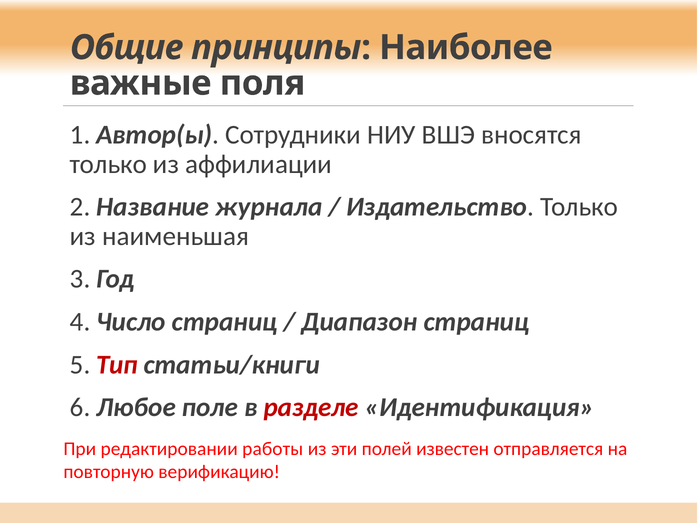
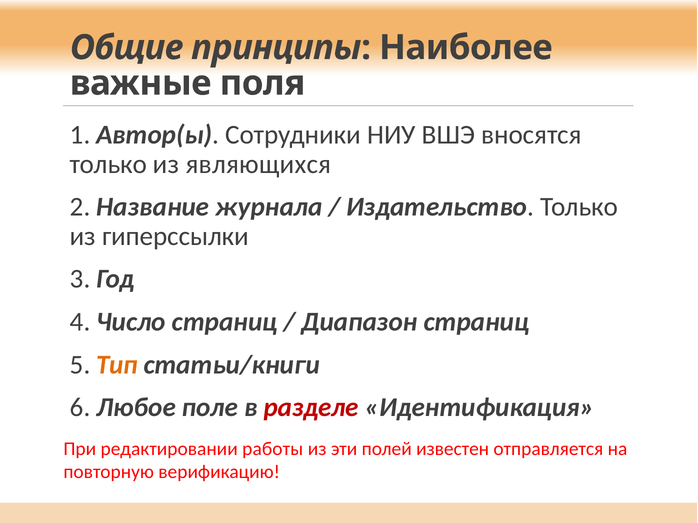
аффилиации: аффилиации -> являющихся (258, 164)
наименьшая: наименьшая -> гиперссылки (176, 236)
Тип colour: red -> orange (117, 365)
